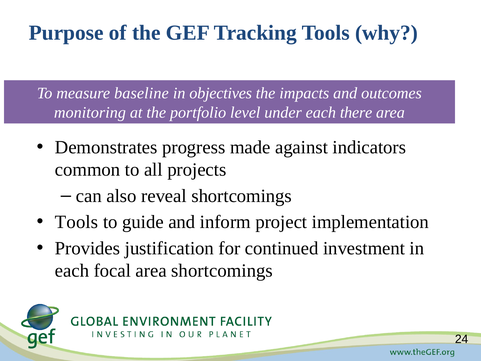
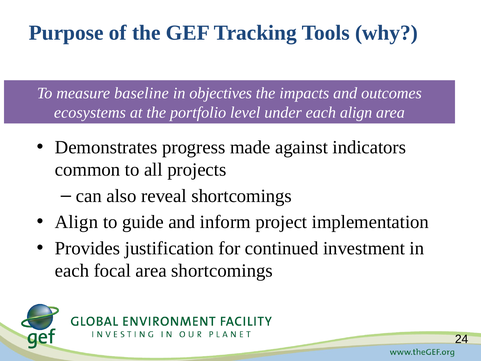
monitoring: monitoring -> ecosystems (90, 112)
each there: there -> align (356, 112)
Tools: Tools -> Align (77, 222)
